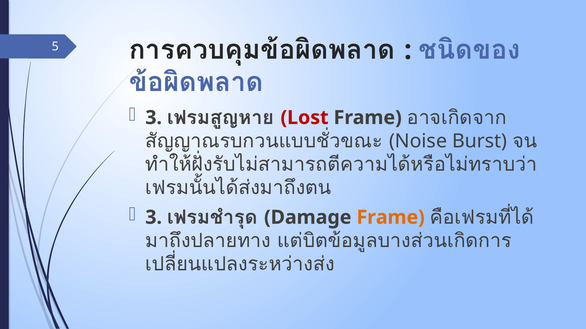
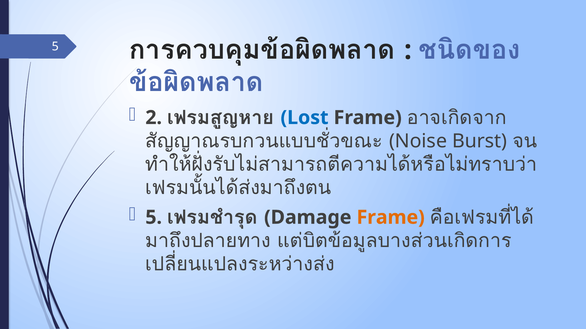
3: 3 -> 2 (154, 118)
Lost colour: red -> blue (305, 118)
3: 3 -> 5 (154, 218)
